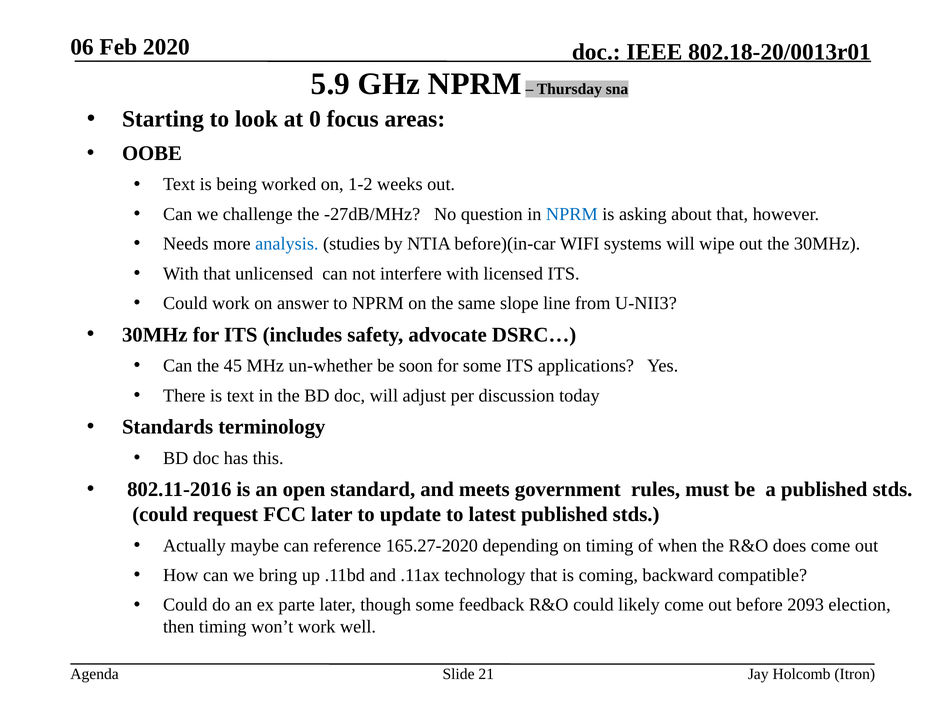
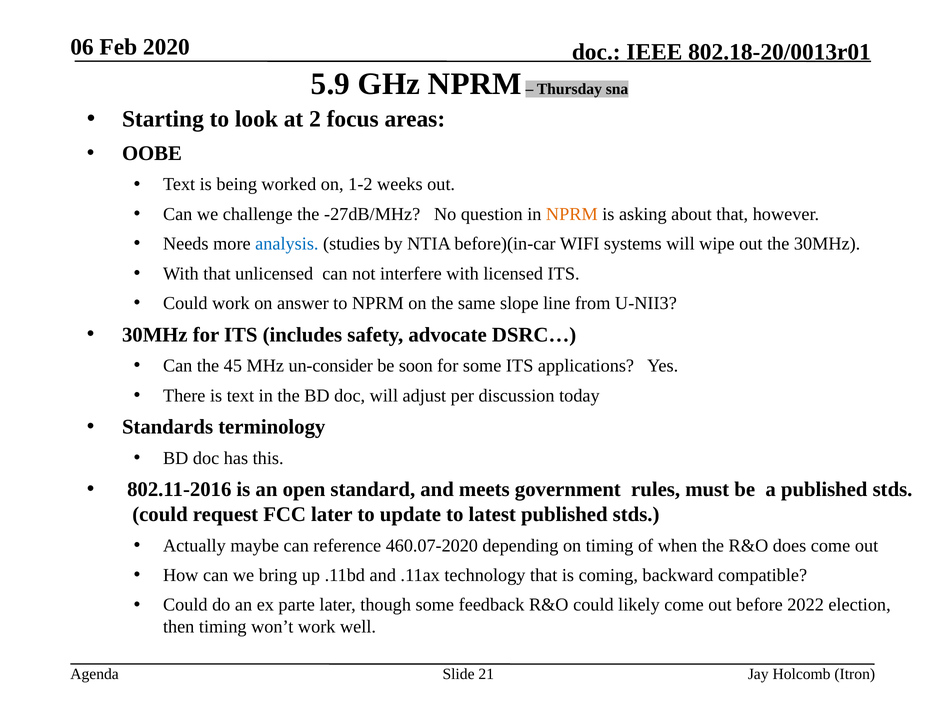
0: 0 -> 2 (315, 119)
NPRM colour: blue -> orange (572, 214)
un-whether: un-whether -> un-consider (331, 366)
165.27-2020: 165.27-2020 -> 460.07-2020 (432, 545)
2093: 2093 -> 2022 (806, 605)
